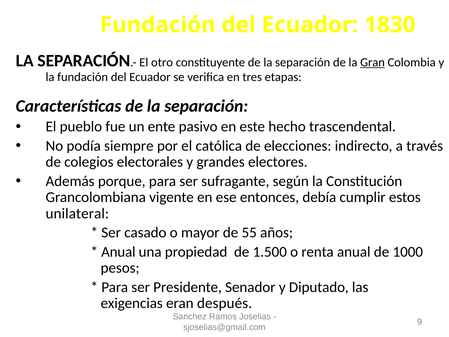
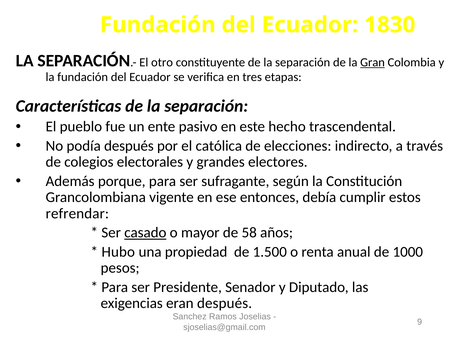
podía siempre: siempre -> después (129, 146)
unilateral: unilateral -> refrendar (77, 213)
casado underline: none -> present (145, 233)
55: 55 -> 58 (249, 233)
Anual: Anual -> Hubo (118, 252)
